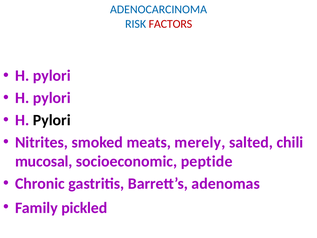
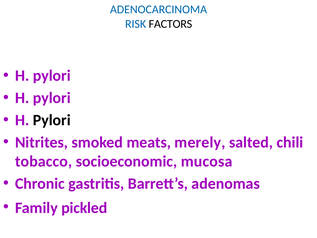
FACTORS colour: red -> black (170, 24)
mucosal: mucosal -> tobacco (44, 161)
peptide: peptide -> mucosa (207, 161)
